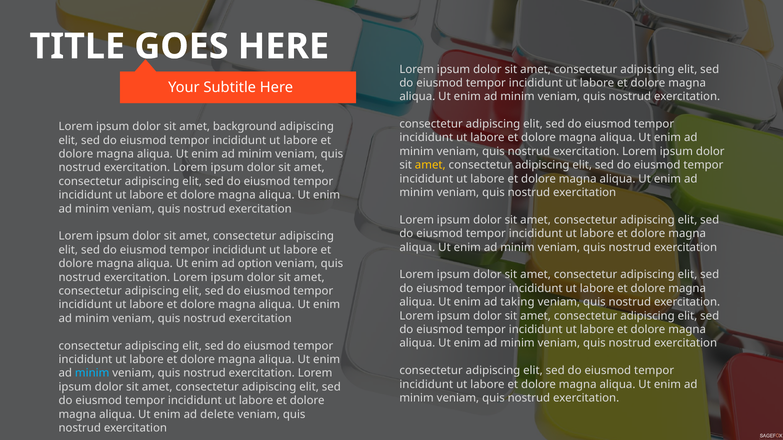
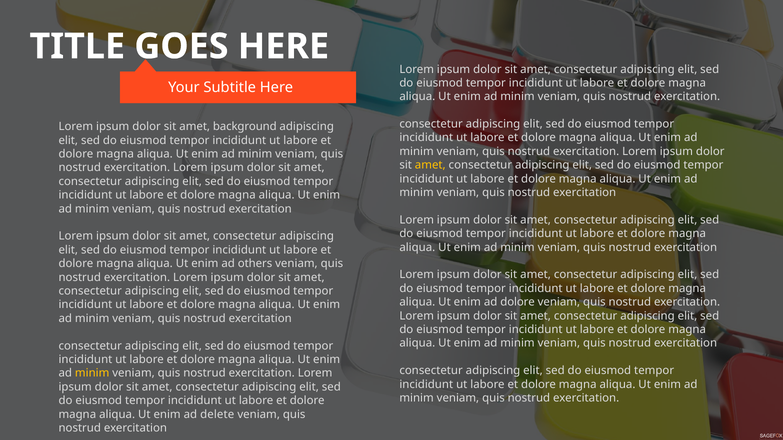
option: option -> others (255, 264)
ad taking: taking -> dolore (518, 302)
minim colour: light blue -> yellow (92, 374)
